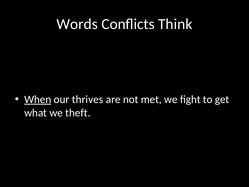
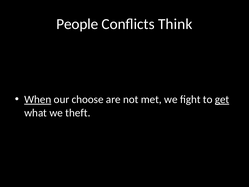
Words: Words -> People (77, 24)
thrives: thrives -> choose (88, 99)
get underline: none -> present (222, 99)
